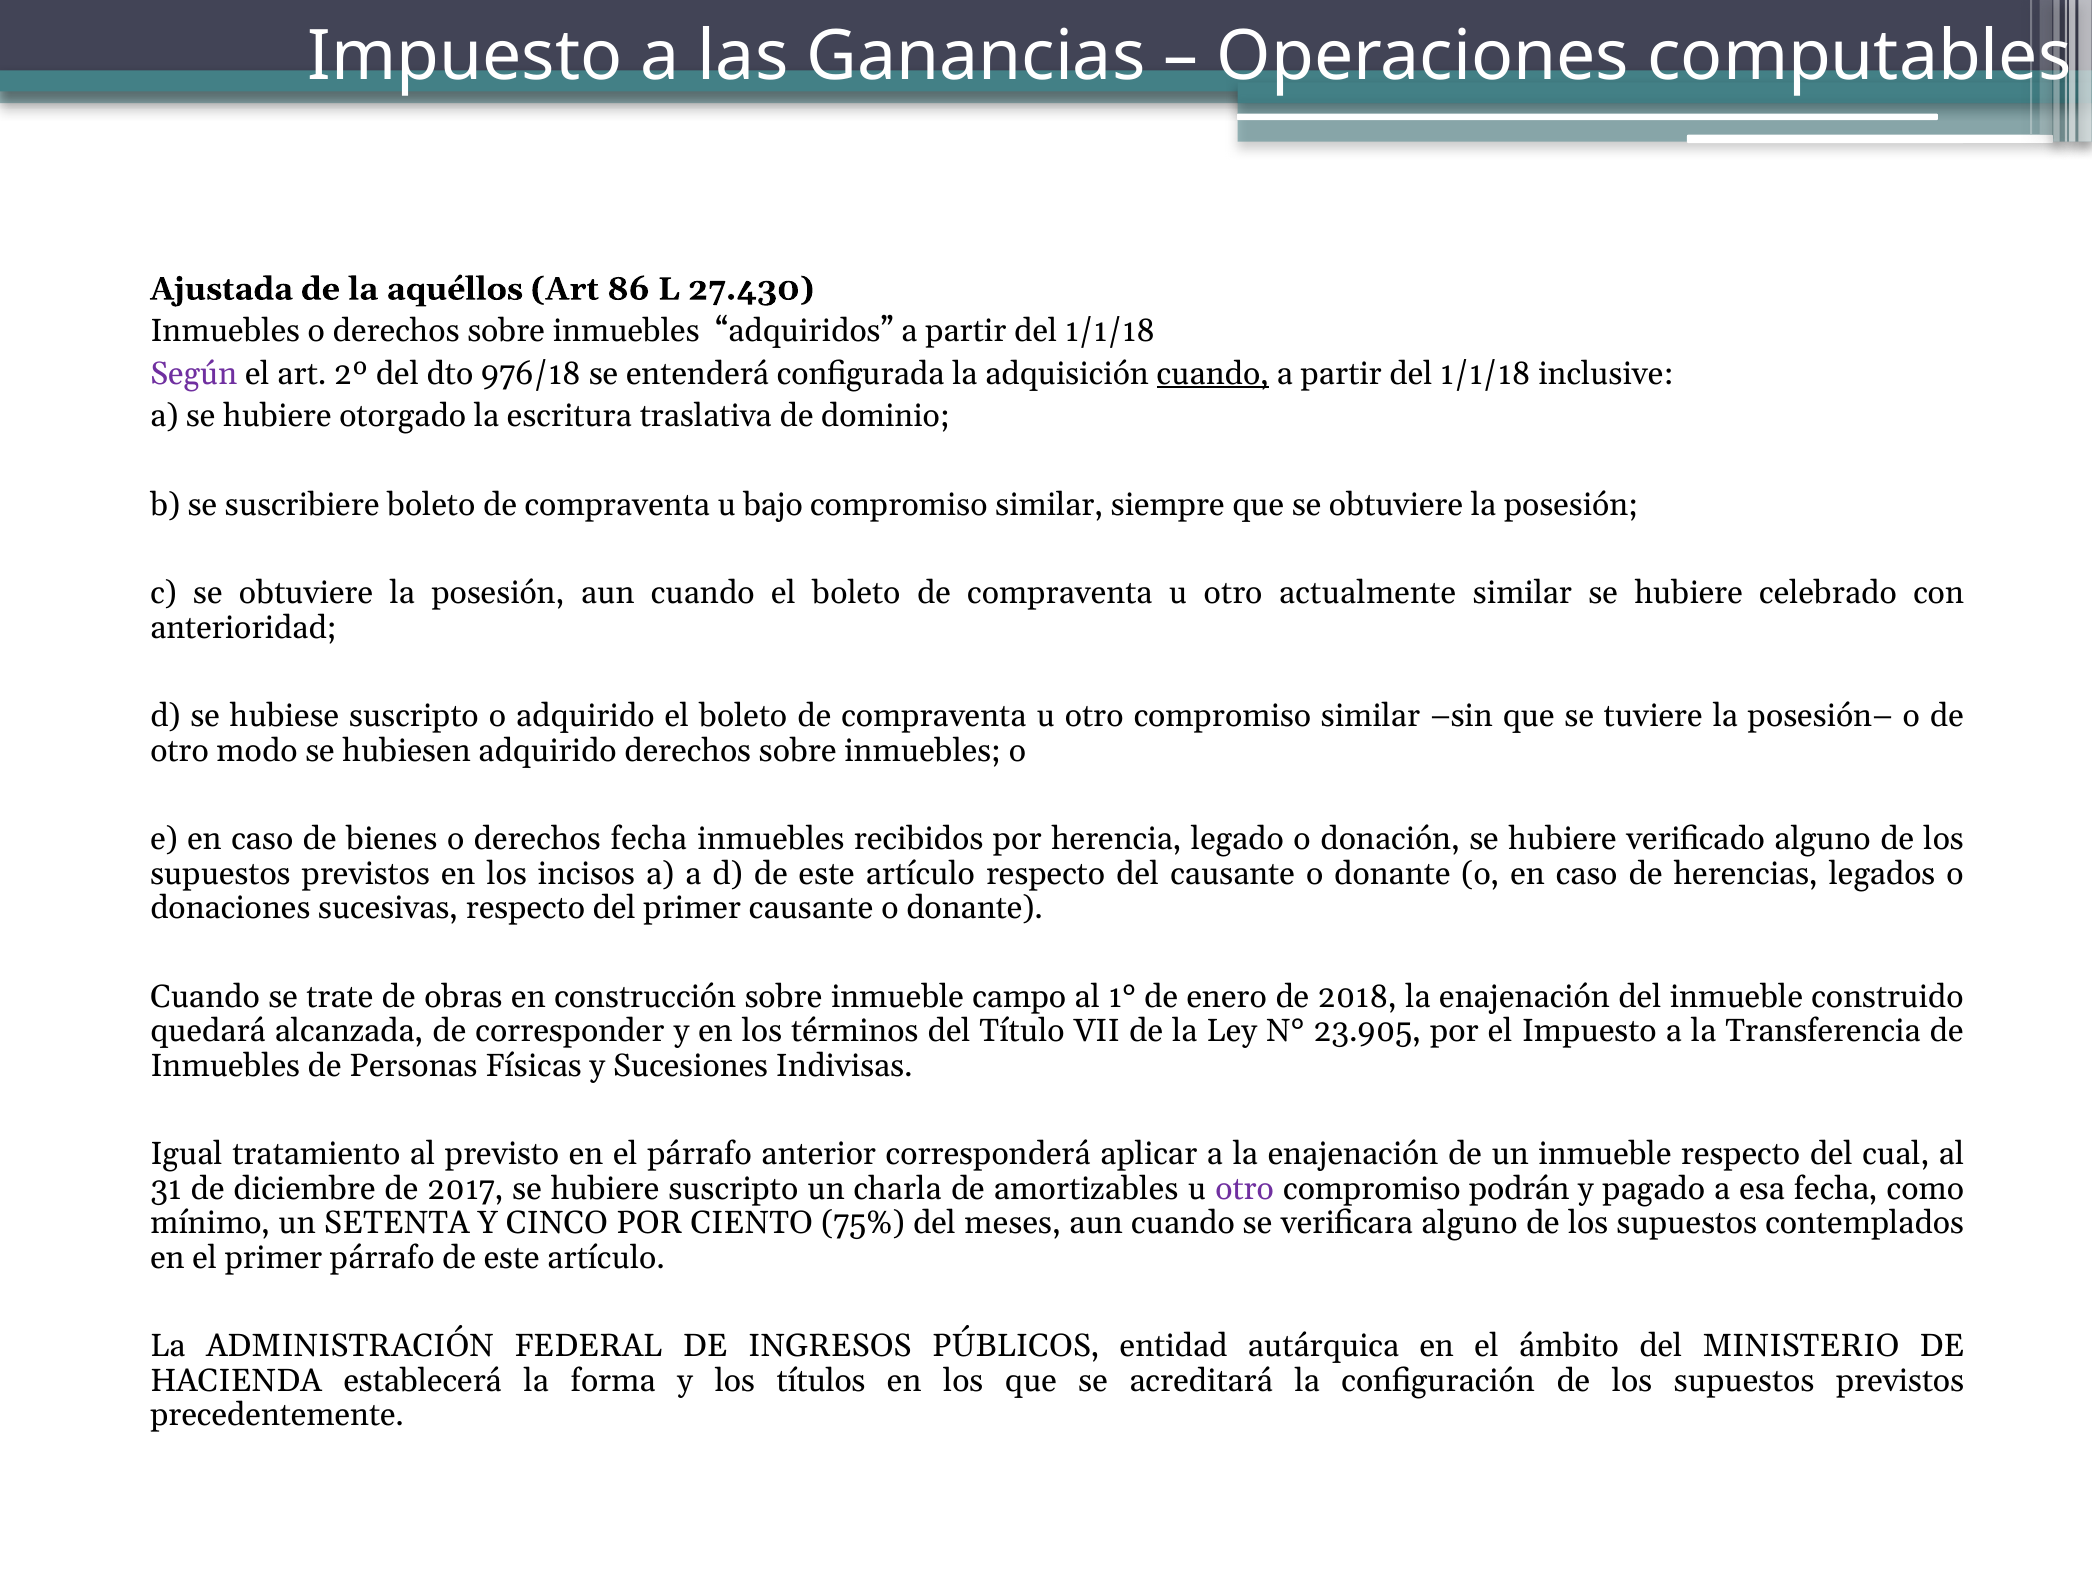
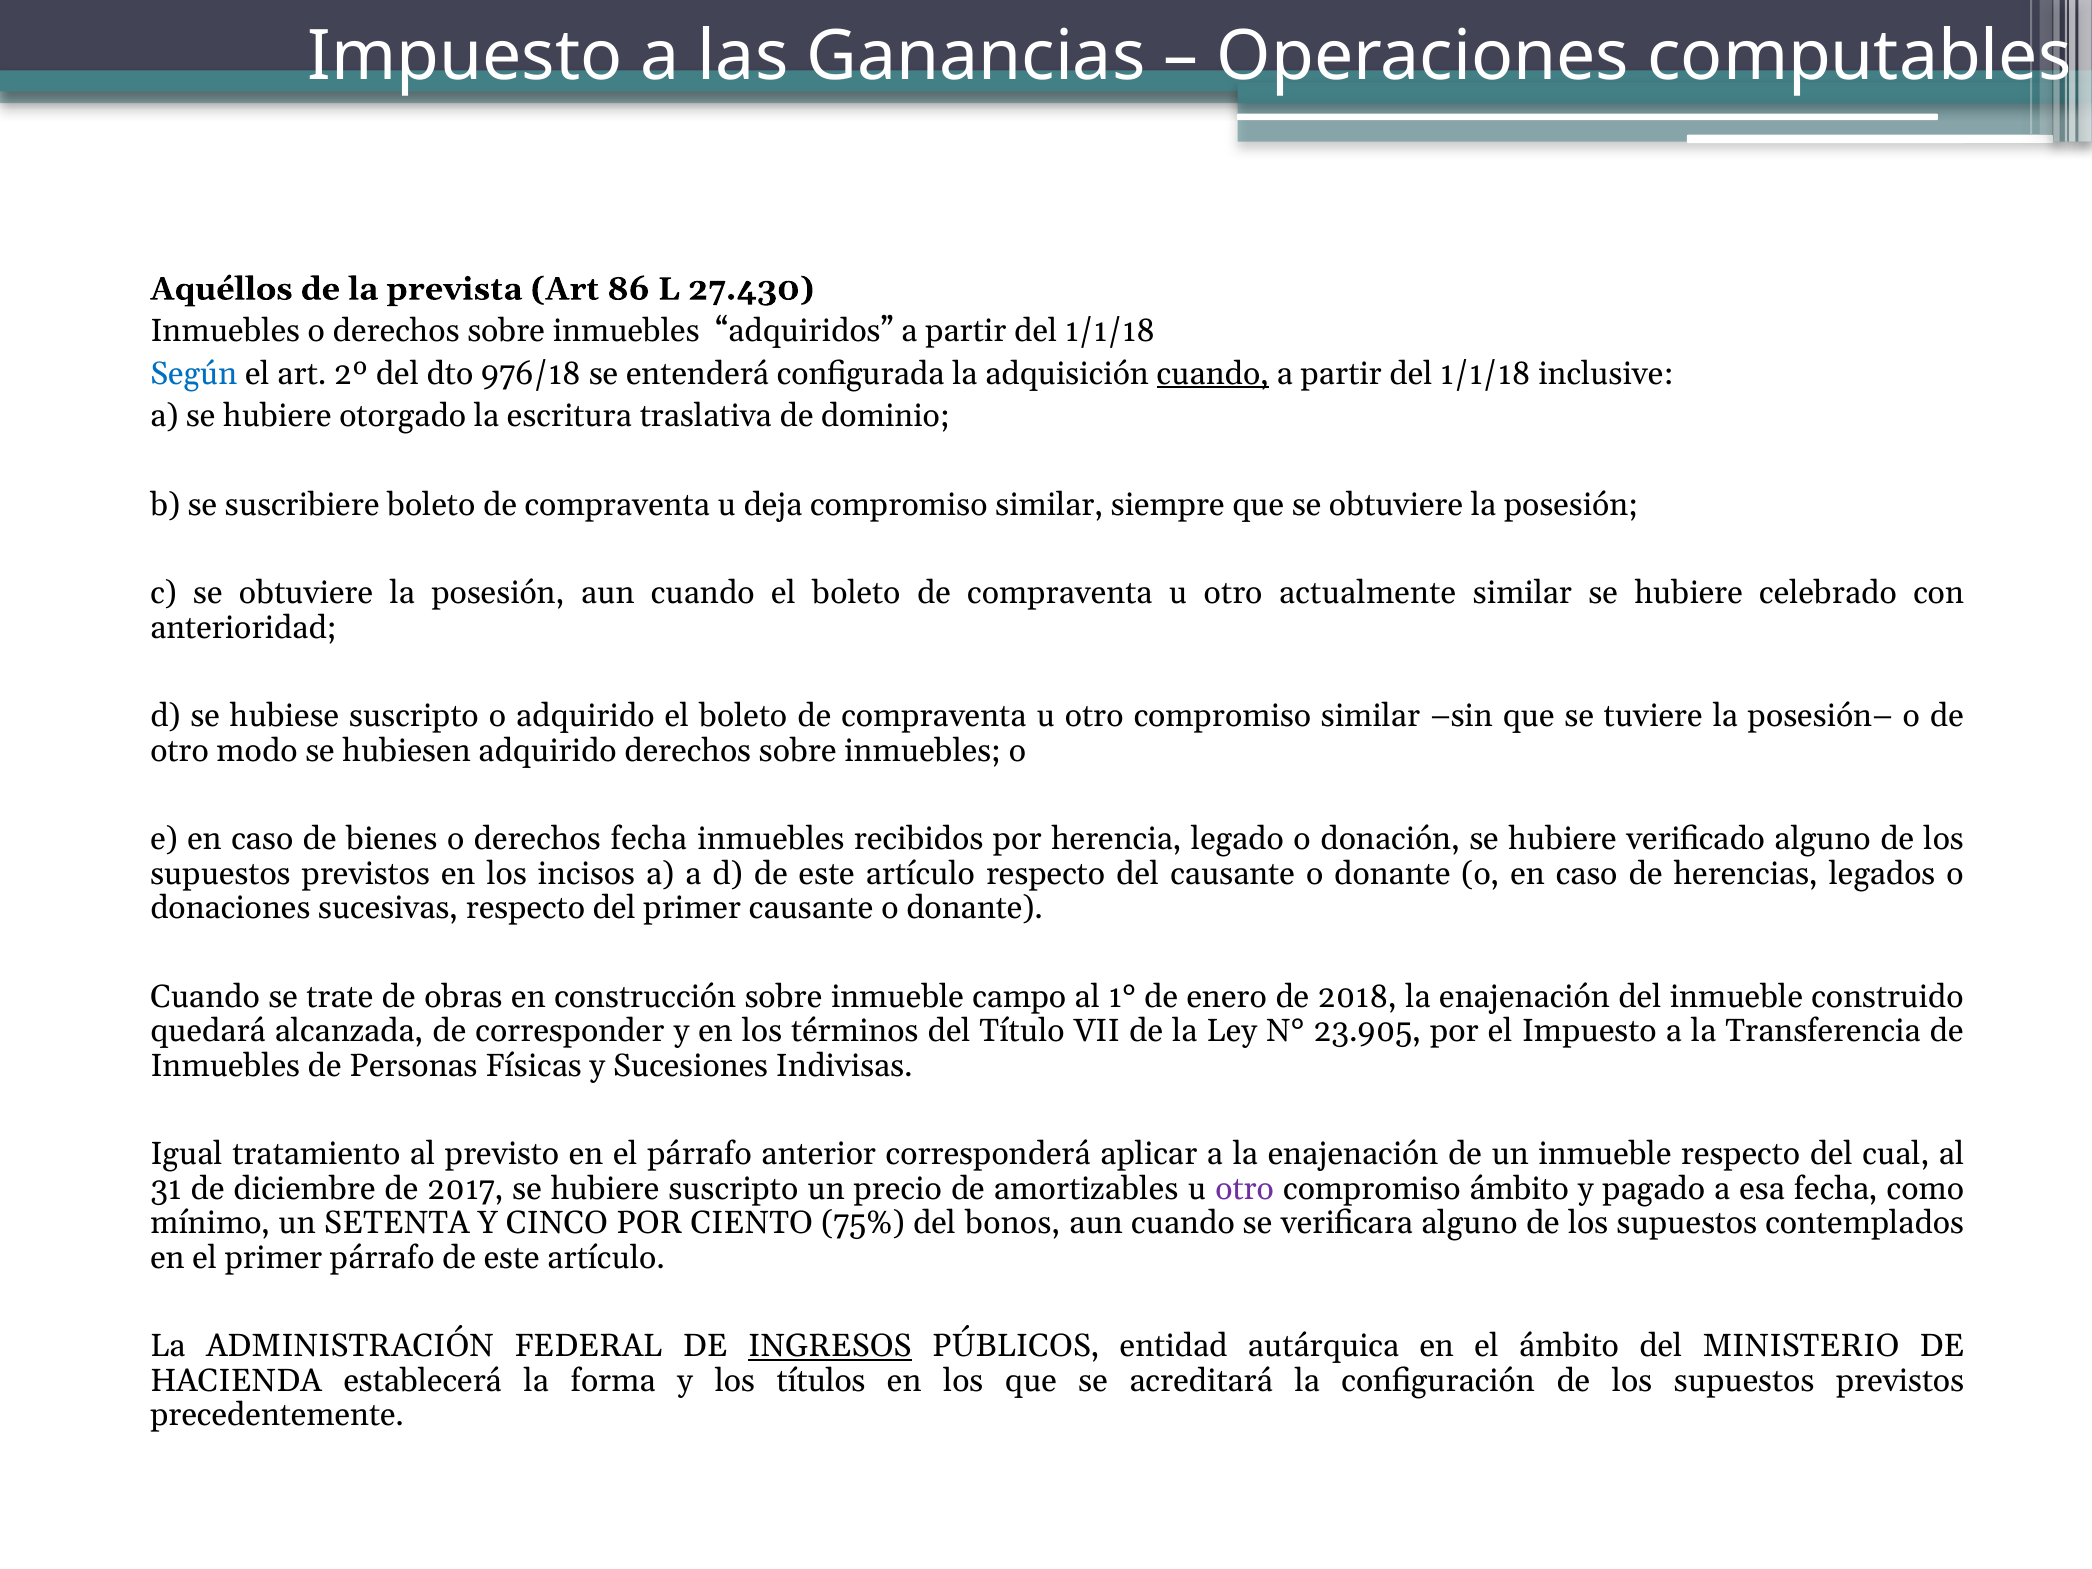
Ajustada: Ajustada -> Aquéllos (221, 289)
aquéllos: aquéllos -> prevista (455, 289)
Según colour: purple -> blue (194, 374)
bajo: bajo -> deja (773, 505)
charla: charla -> precio (898, 1189)
compromiso podrán: podrán -> ámbito (1519, 1189)
meses: meses -> bonos (1013, 1223)
INGRESOS underline: none -> present (830, 1346)
